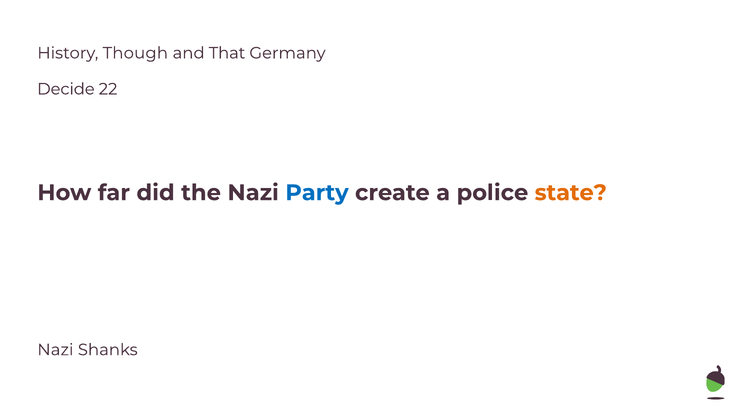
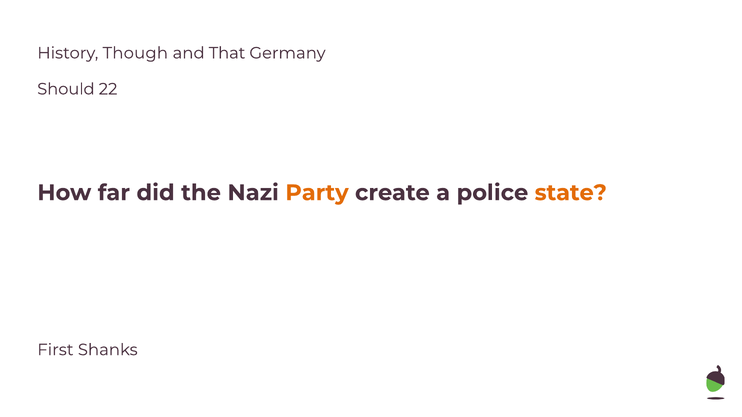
Decide: Decide -> Should (66, 89)
Party colour: blue -> orange (317, 193)
Nazi: Nazi -> First (55, 350)
